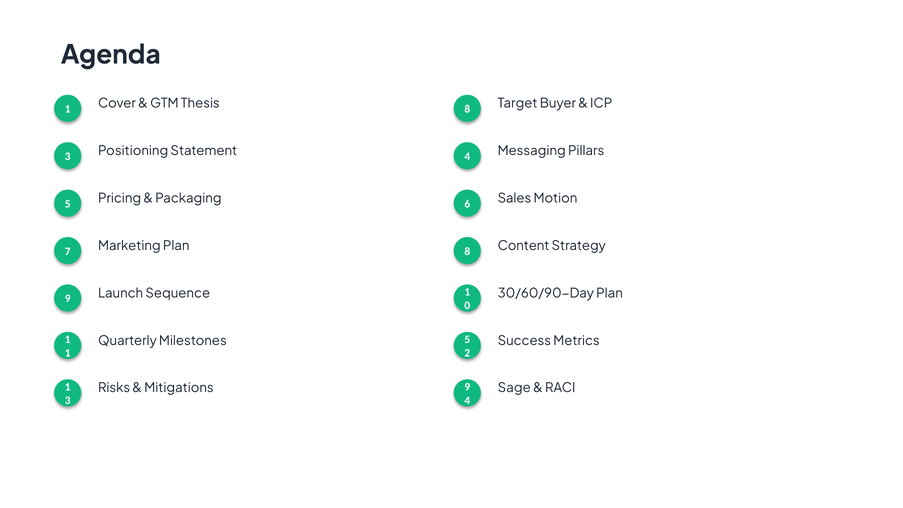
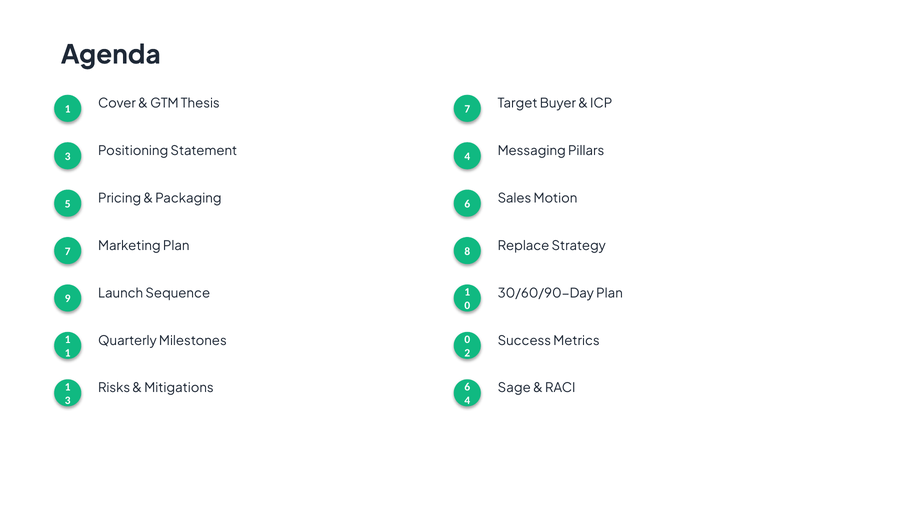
Thesis 8: 8 -> 7 (467, 109)
Content: Content -> Replace (523, 246)
Milestones 5: 5 -> 0 (467, 339)
Mitigations 9: 9 -> 6 (467, 387)
